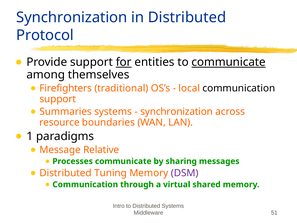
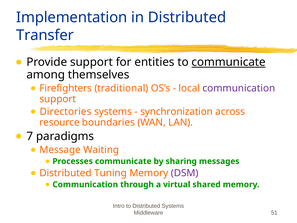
Synchronization: Synchronization -> Implementation (72, 17)
Protocol: Protocol -> Transfer (45, 35)
for underline: present -> none (124, 62)
communication colour: black -> purple (239, 88)
Summaries: Summaries -> Directories (66, 112)
1: 1 -> 7 (30, 136)
Relative: Relative -> Waiting (101, 150)
